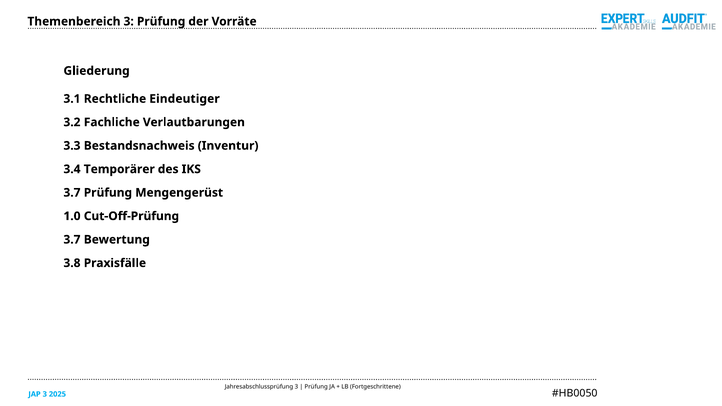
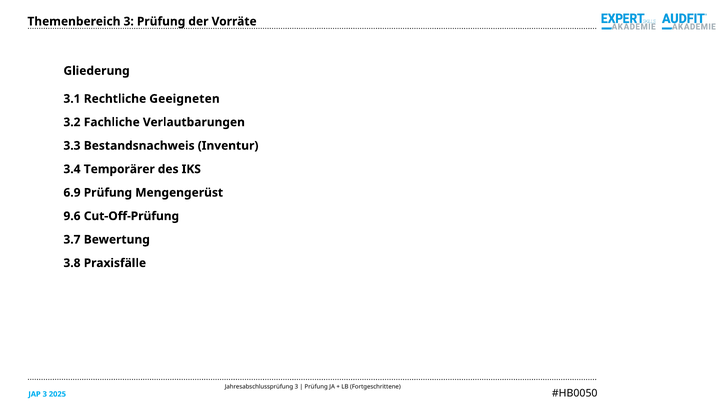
Eindeutiger: Eindeutiger -> Geeigneten (184, 99)
3.7: 3.7 -> 6.9 (72, 193)
1.0: 1.0 -> 9.6 (72, 216)
